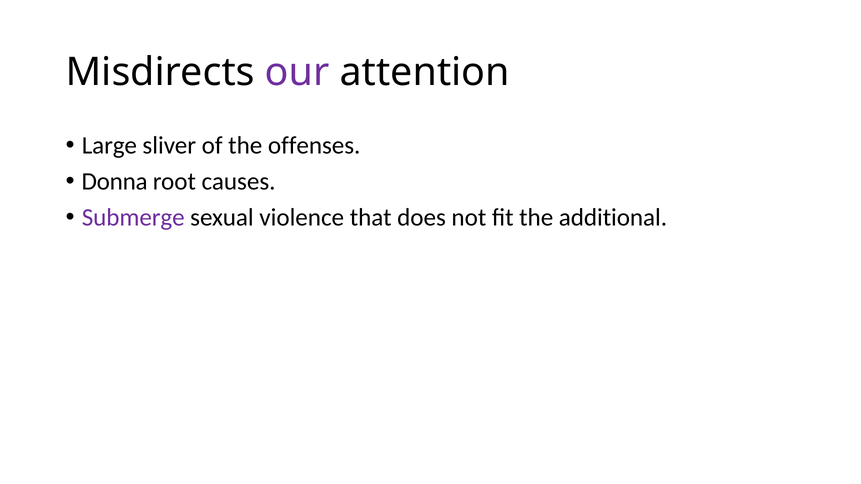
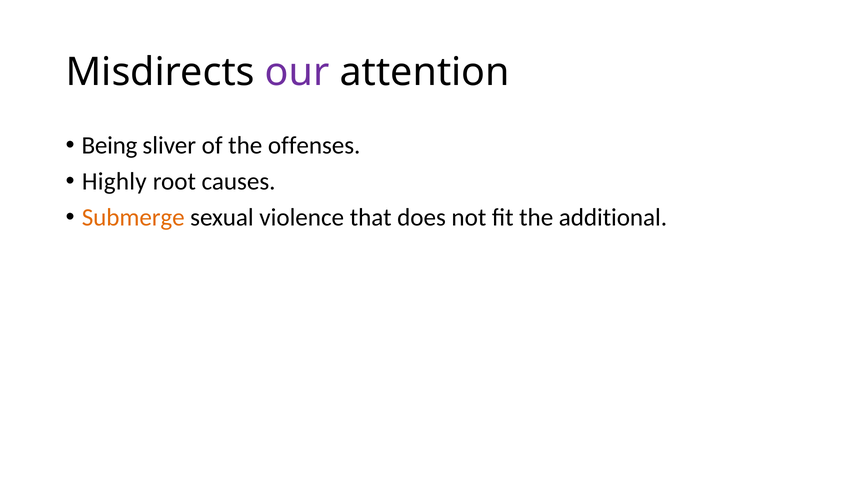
Large: Large -> Being (109, 146)
Donna: Donna -> Highly (114, 182)
Submerge colour: purple -> orange (133, 218)
